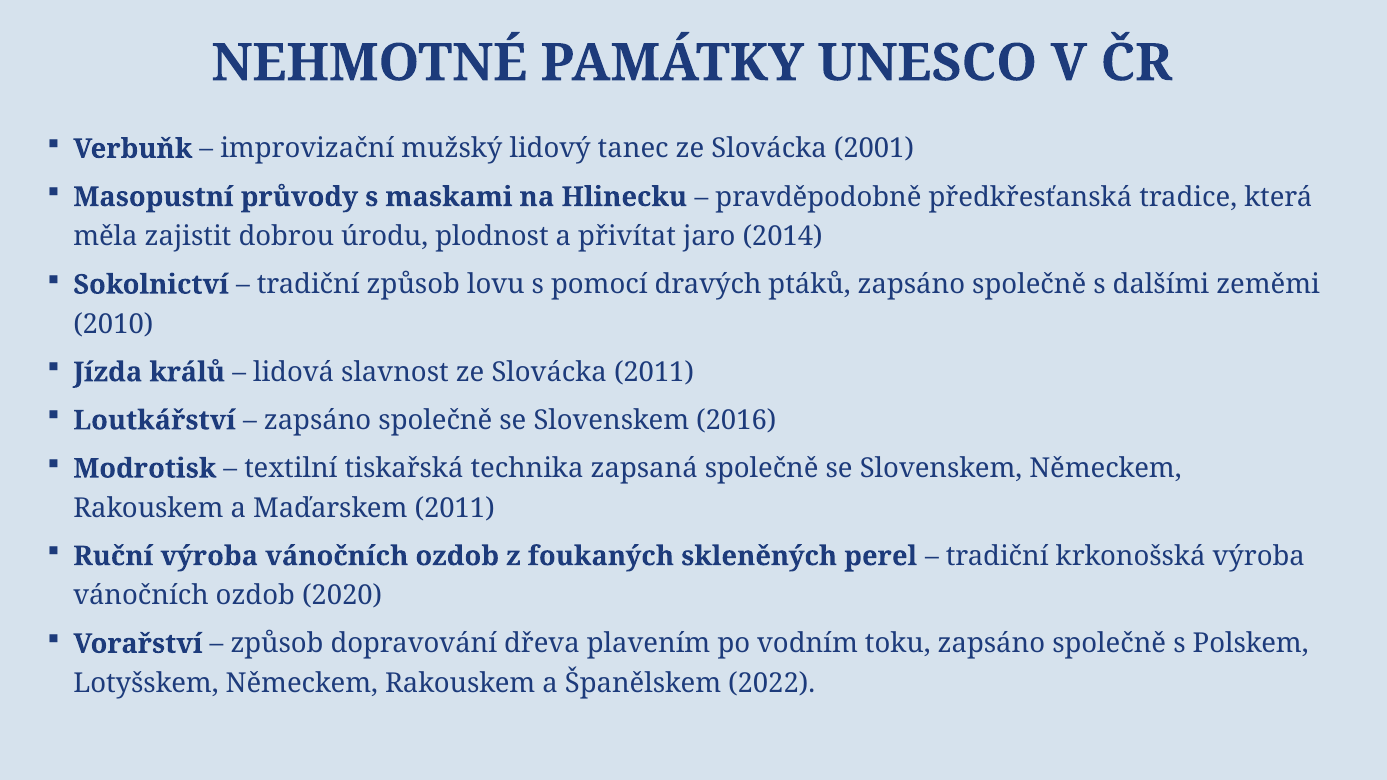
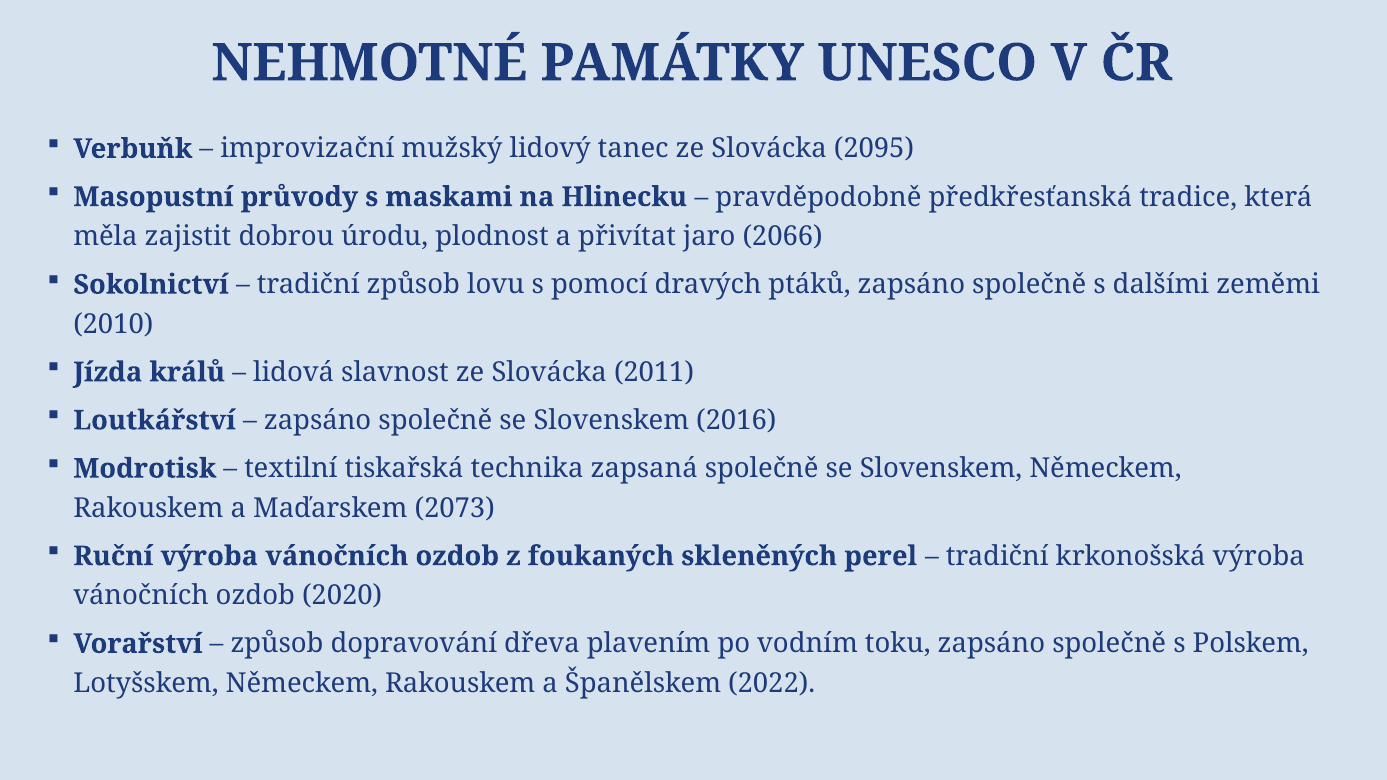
2001: 2001 -> 2095 (874, 149)
2014: 2014 -> 2066 (783, 237)
Maďarskem 2011: 2011 -> 2073 (455, 508)
